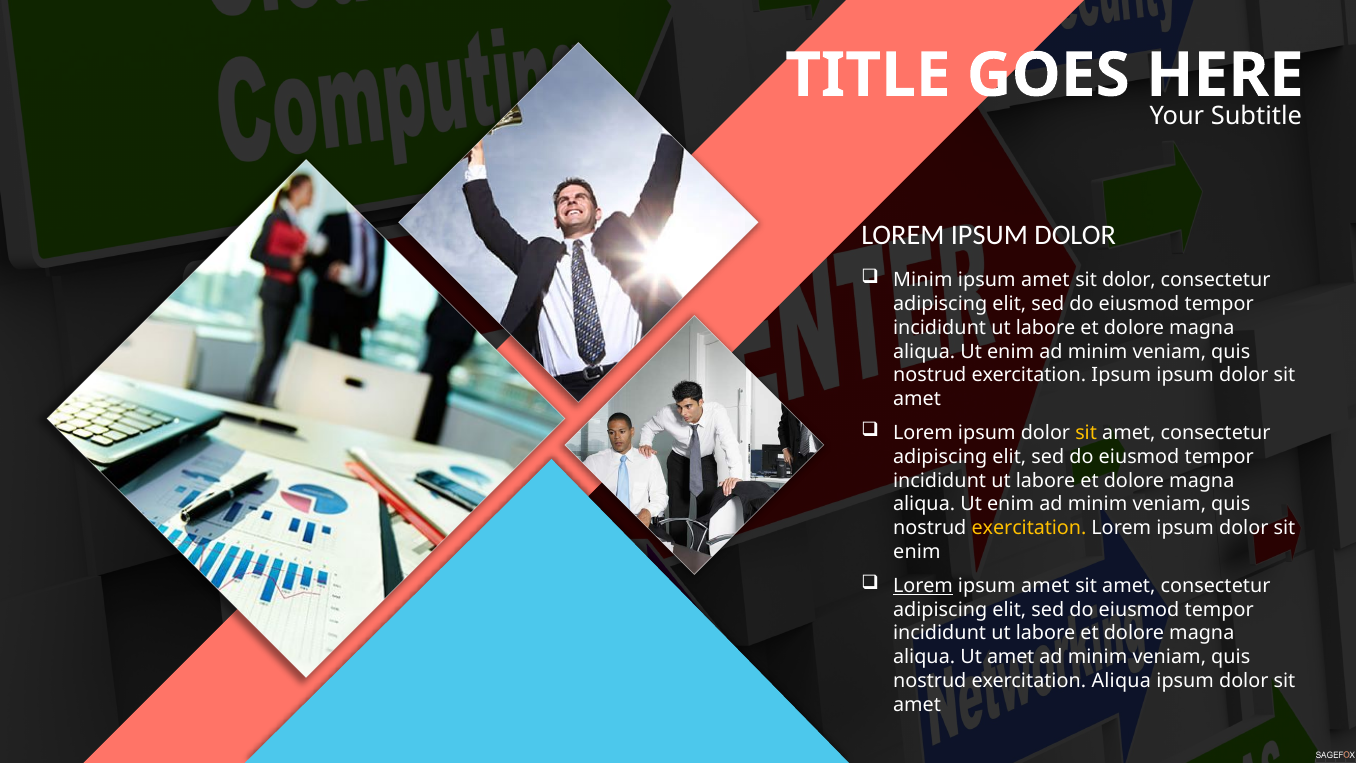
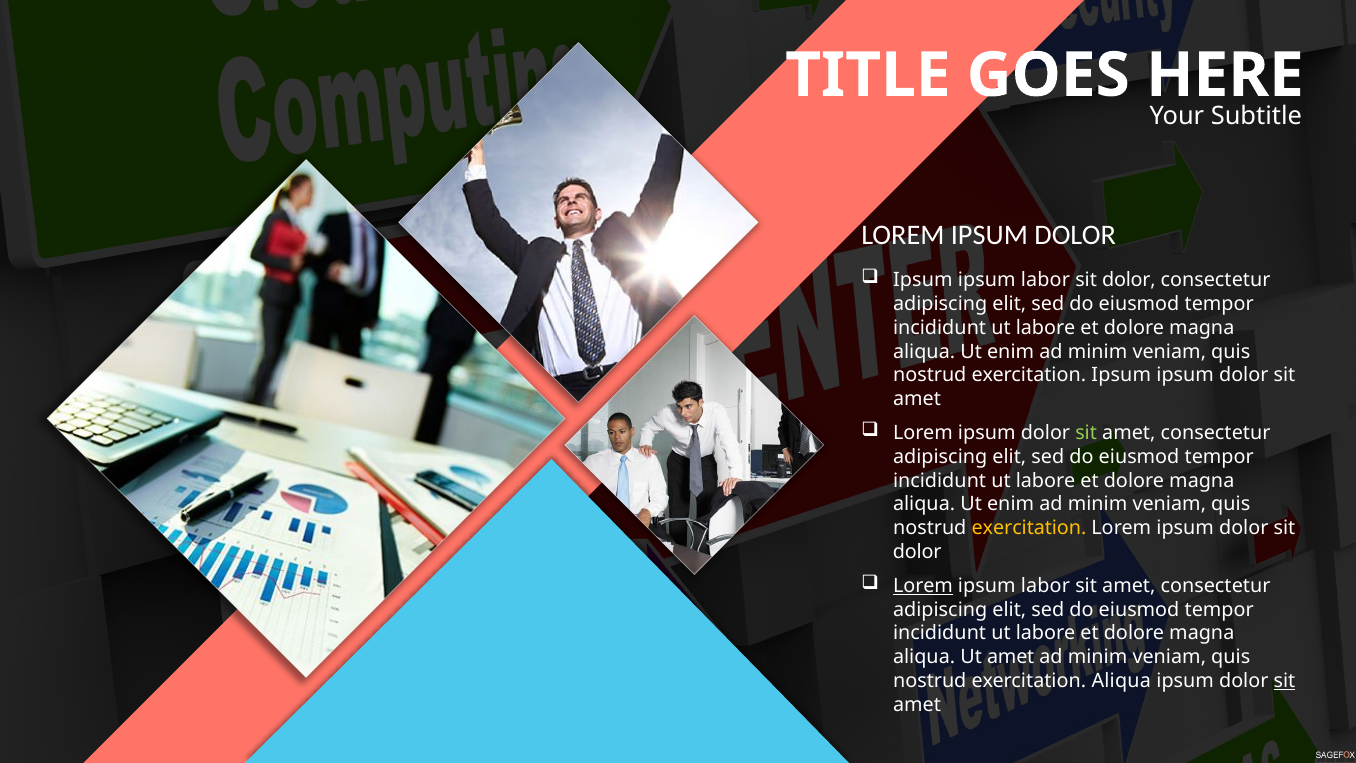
Minim: Minim -> Ipsum (923, 280)
amet: amet -> labor (1045, 280)
sit colour: yellow -> light green (1086, 433)
enim: enim -> dolor (917, 552)
amet: amet -> labor (1045, 586)
sit underline: none -> present (1284, 681)
